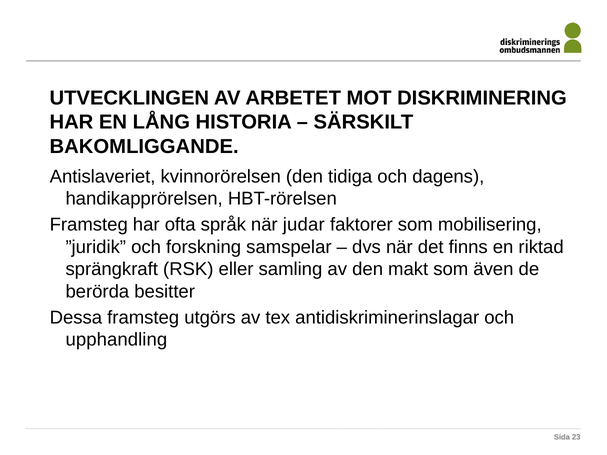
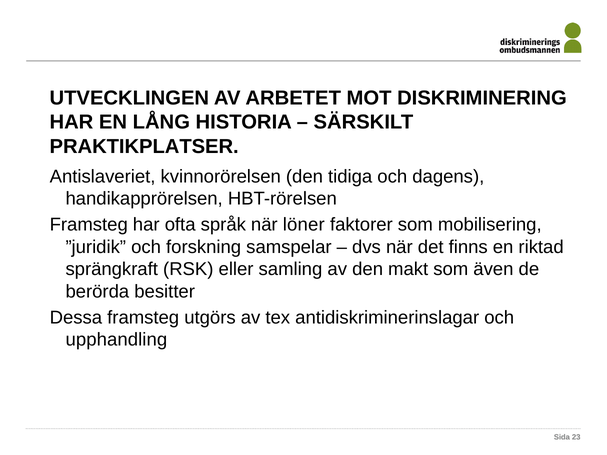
BAKOMLIGGANDE: BAKOMLIGGANDE -> PRAKTIKPLATSER (144, 147)
judar: judar -> löner (304, 225)
